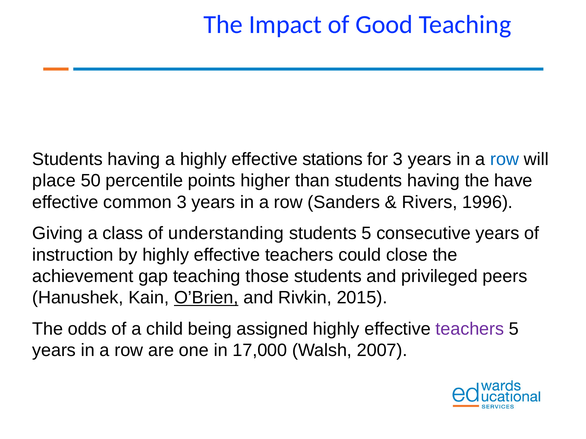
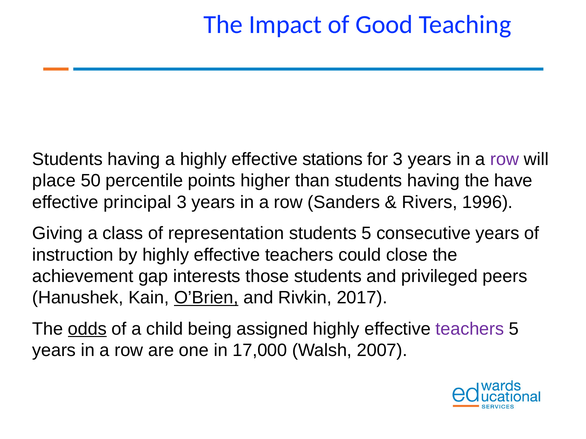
row colour: blue -> purple (505, 159)
common: common -> principal (137, 202)
understanding: understanding -> representation (226, 234)
gap teaching: teaching -> interests (207, 277)
2015: 2015 -> 2017 (362, 298)
odds underline: none -> present (87, 329)
